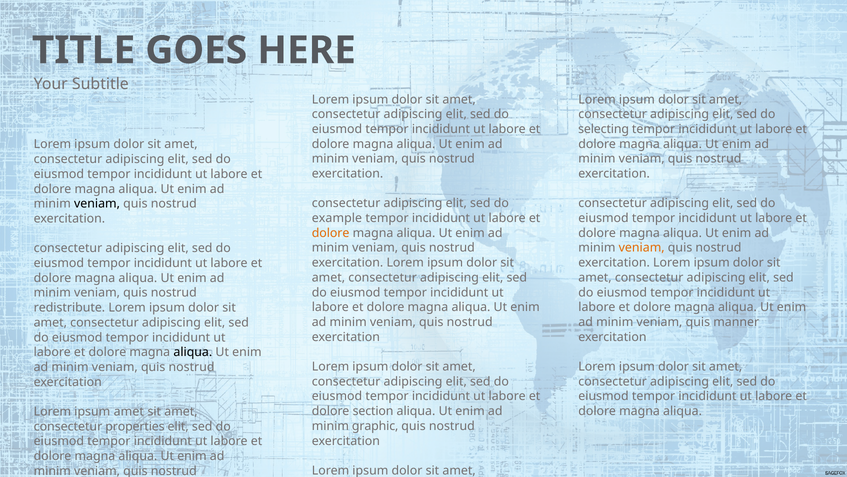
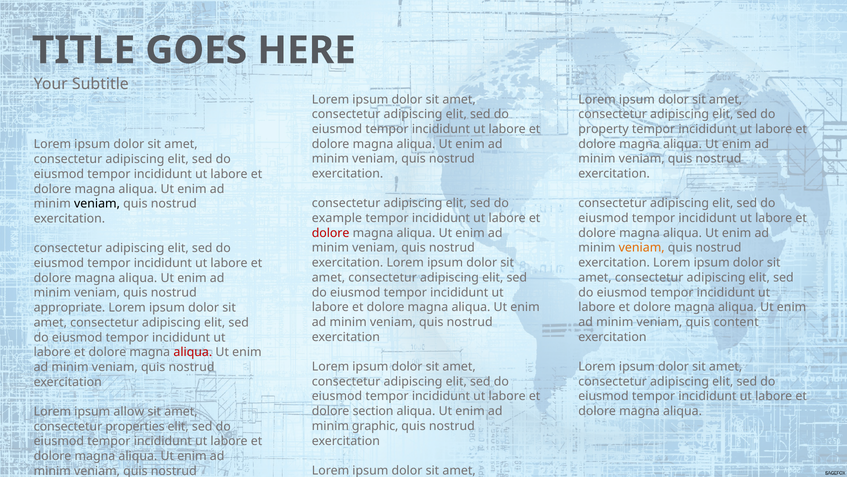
selecting: selecting -> property (604, 129)
dolore colour: orange -> red (331, 233)
redistribute: redistribute -> appropriate (69, 307)
manner: manner -> content (736, 322)
aliqua colour: black -> red (193, 352)
ipsum amet: amet -> allow (129, 411)
